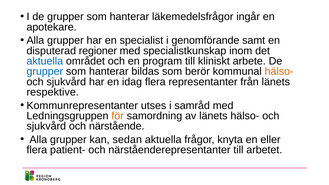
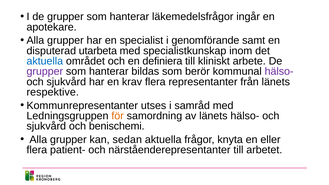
regioner: regioner -> utarbeta (98, 51)
program: program -> definiera (162, 61)
grupper colour: blue -> purple (45, 71)
hälso- colour: orange -> purple (279, 71)
idag: idag -> krav (132, 82)
närstående: närstående -> benischemi (117, 126)
